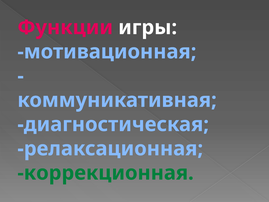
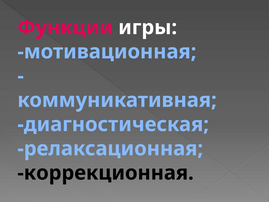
коррекционная colour: green -> black (106, 173)
